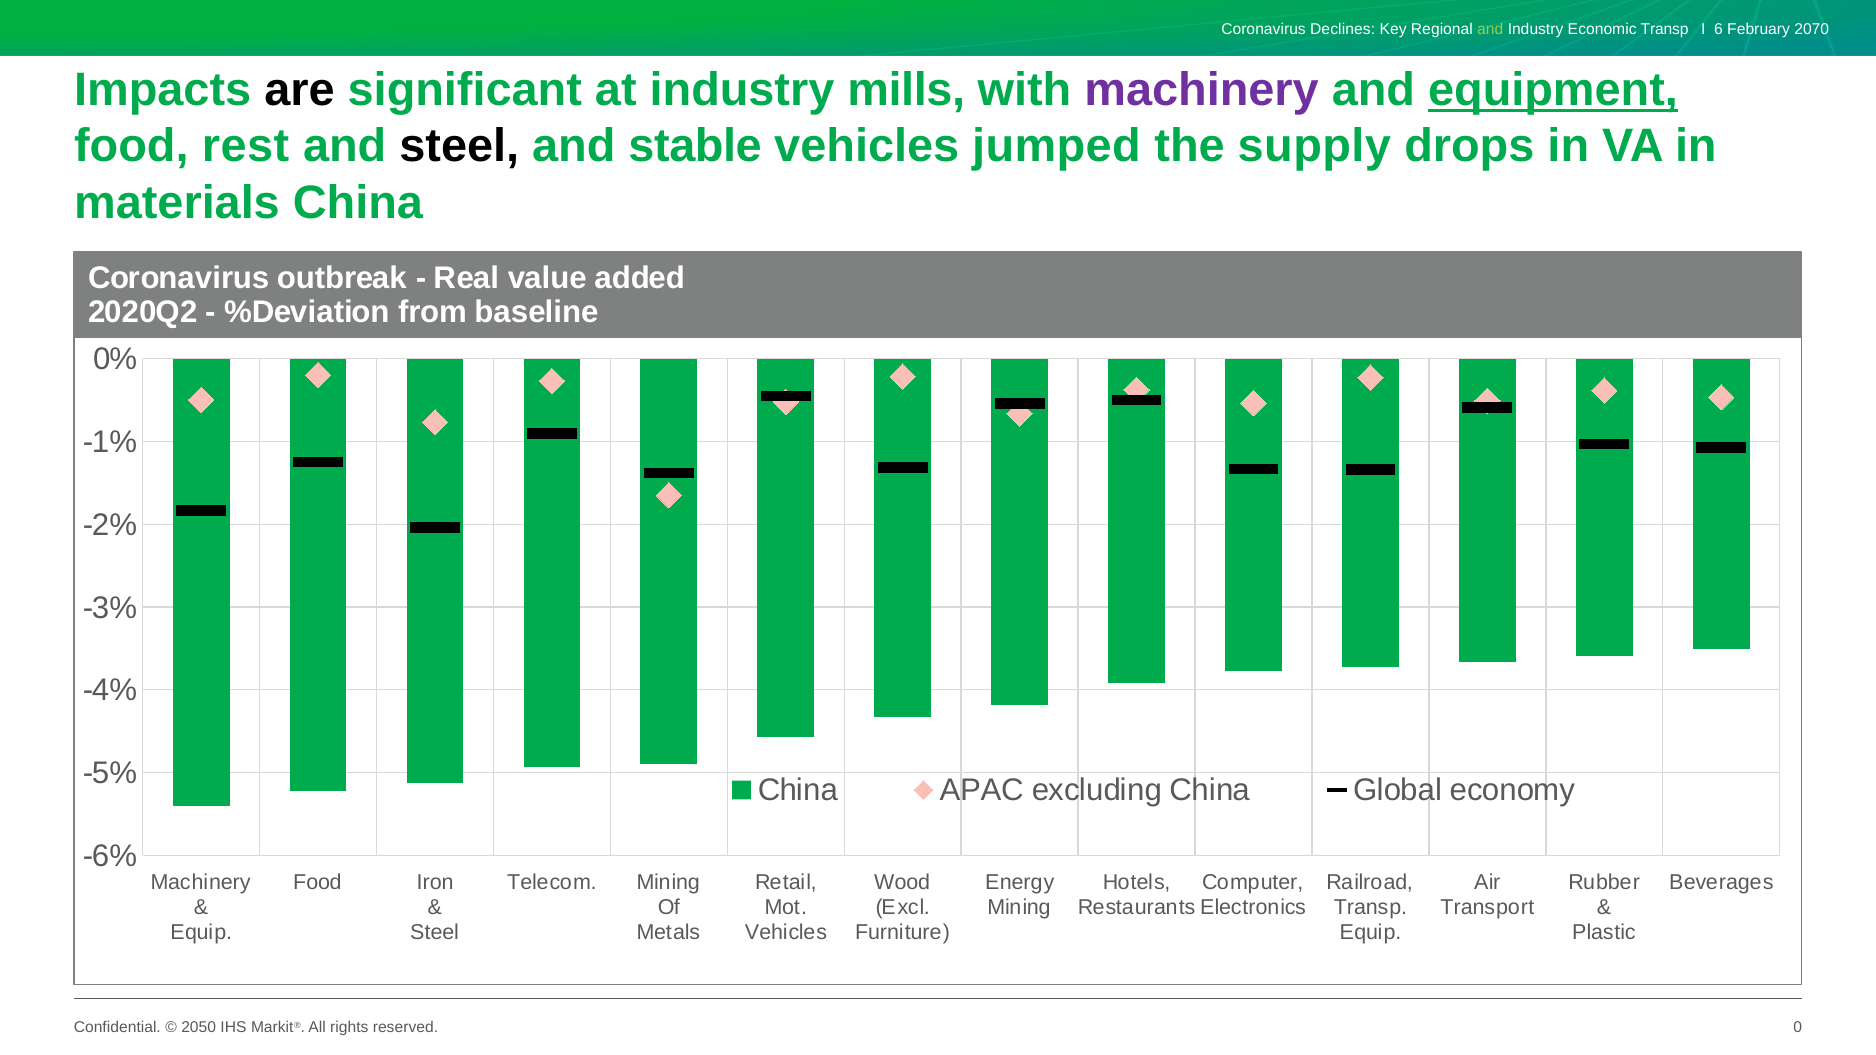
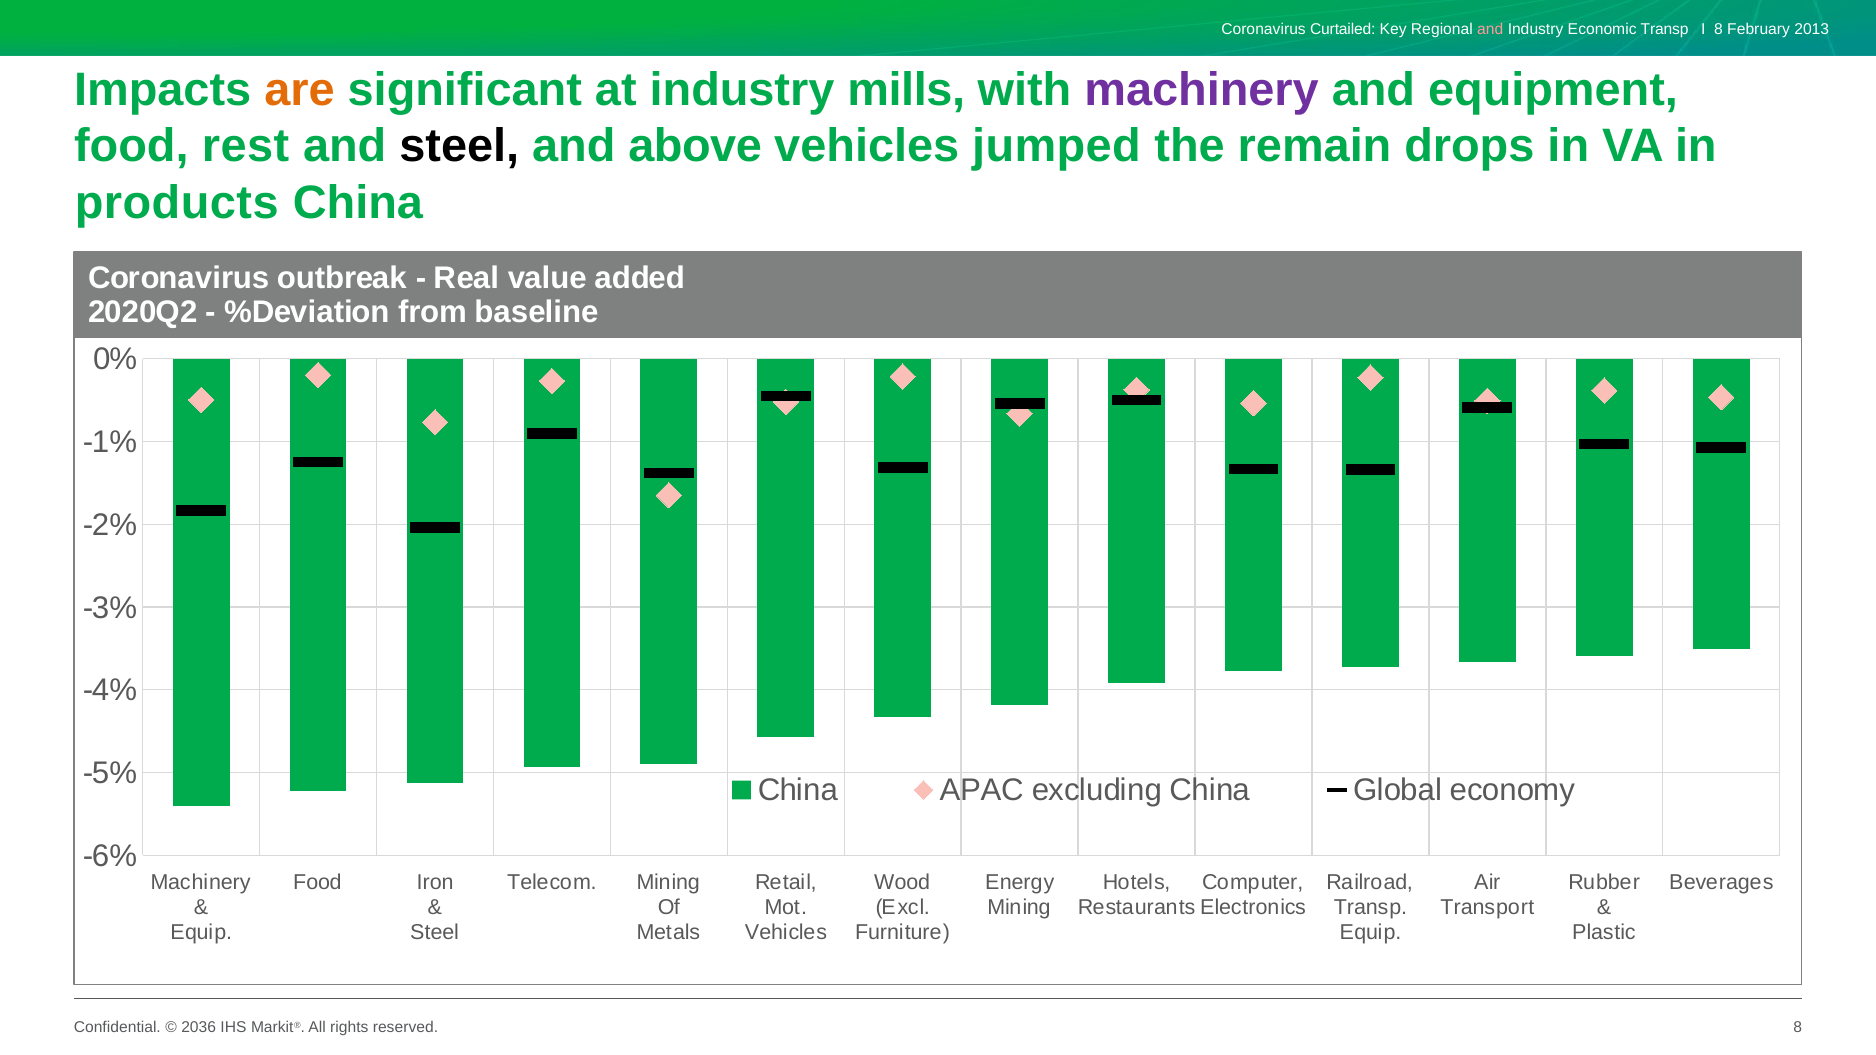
Declines: Declines -> Curtailed (1343, 29)
and colour: light green -> pink (1490, 29)
I 6: 6 -> 8 (1718, 29)
2070: 2070 -> 2013 (1812, 29)
are colour: black -> orange (299, 90)
equipment underline: present -> none (1553, 90)
stable: stable -> above (695, 146)
supply: supply -> remain (1315, 146)
materials: materials -> products (177, 203)
2050: 2050 -> 2036 (199, 1028)
0: 0 -> 8 (1798, 1028)
